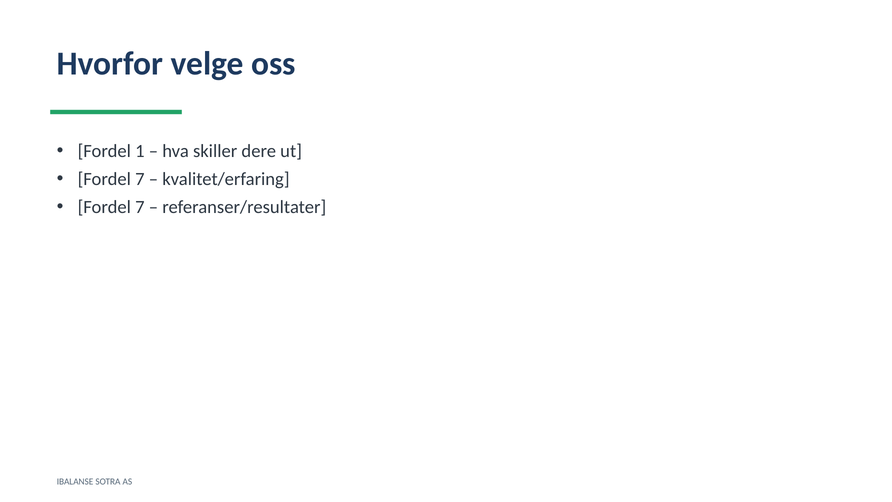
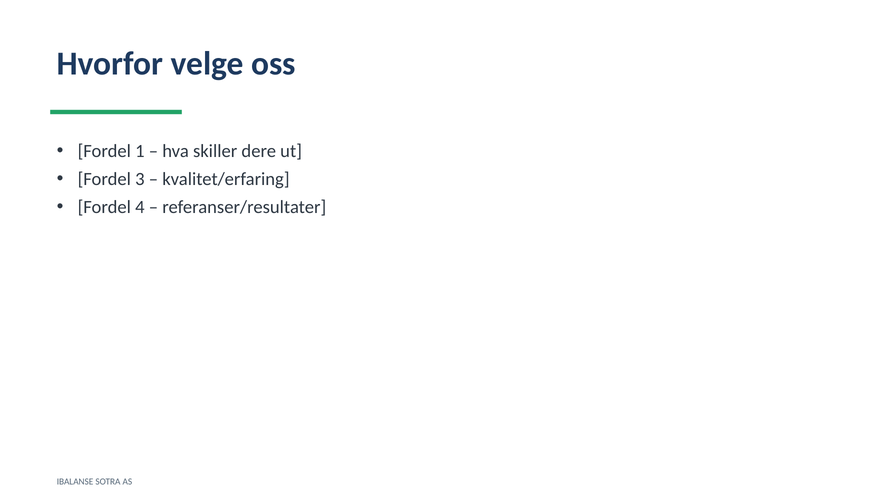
7: 7 -> 3 (140, 179)
7: 7 -> 4 (140, 207)
